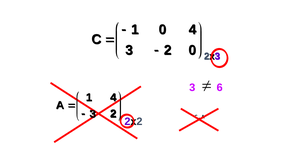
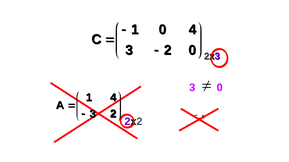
3 6: 6 -> 0 (220, 88)
